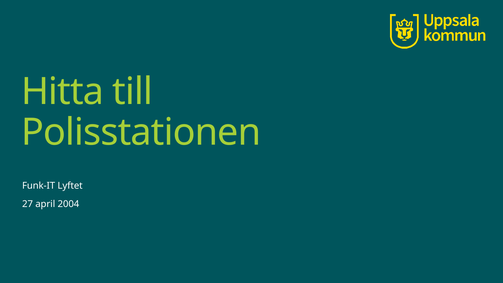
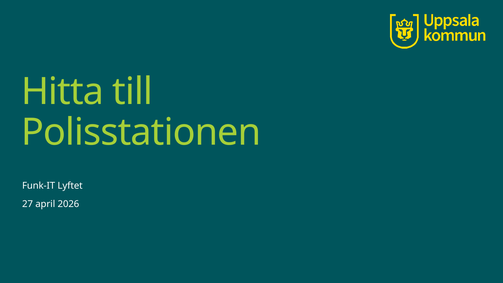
2004: 2004 -> 2026 (68, 204)
